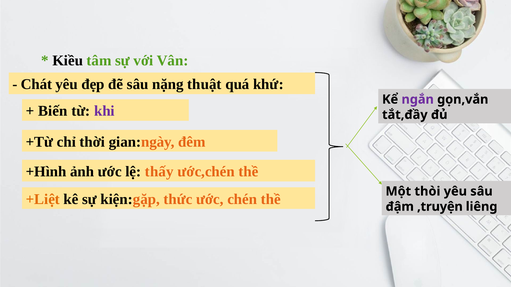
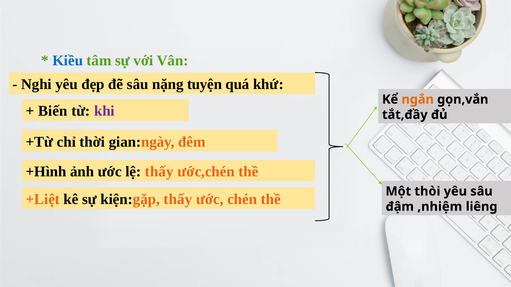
Kiều colour: black -> blue (68, 61)
Chát: Chát -> Nghi (36, 85)
thuật: thuật -> tuyện (205, 85)
ngắn colour: purple -> orange (418, 100)
kiện:gặp thức: thức -> thấy (178, 199)
,truyện: ,truyện -> ,nhiệm (440, 207)
